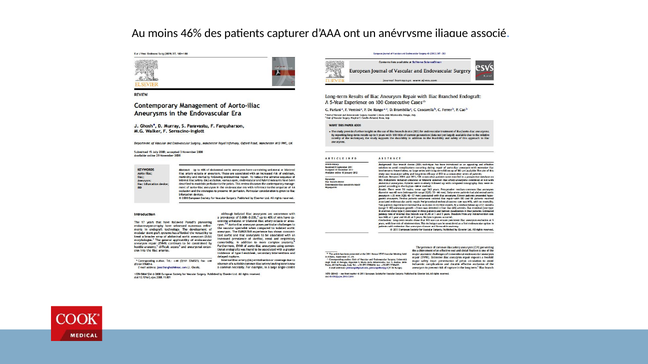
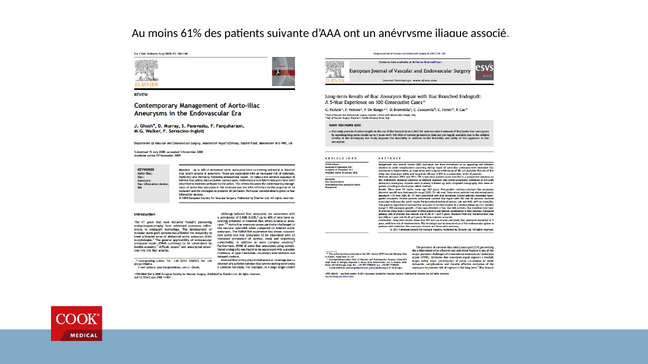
46%: 46% -> 61% (191, 33)
capturer: capturer -> suivante (288, 33)
